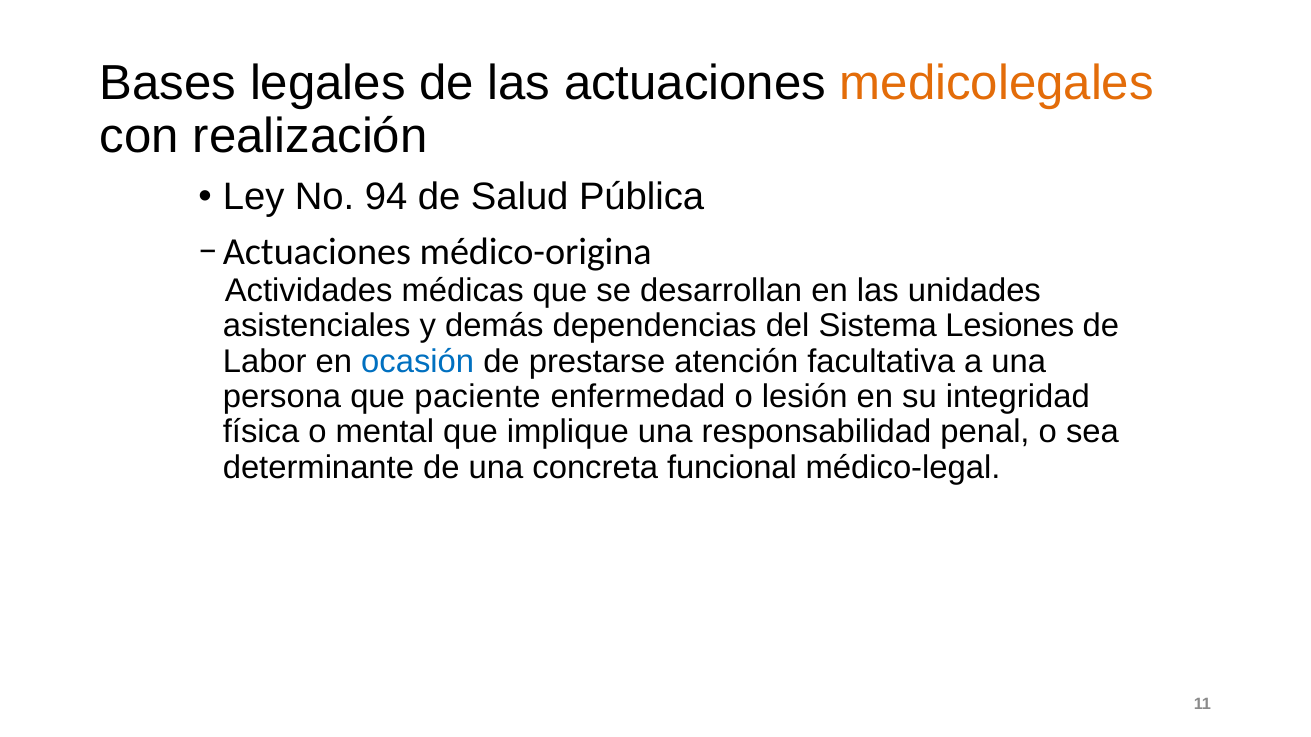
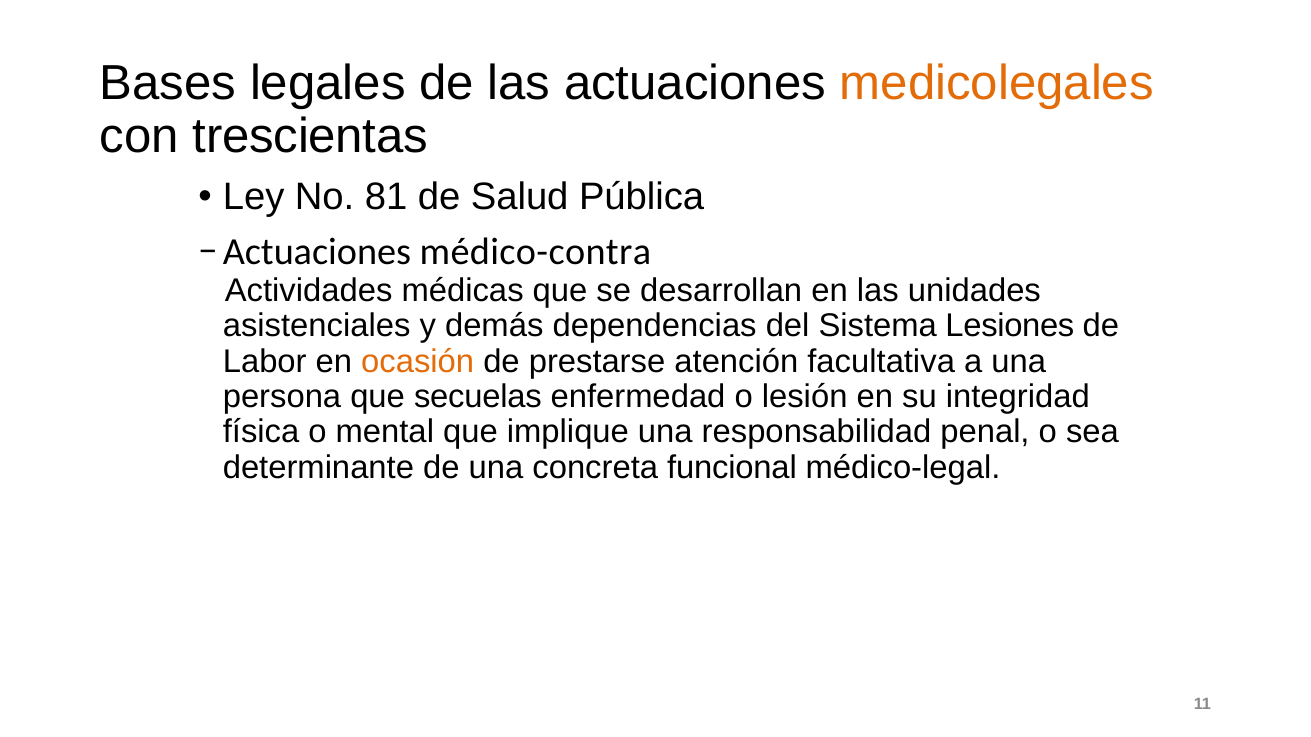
realización: realización -> trescientas (310, 137)
94: 94 -> 81 (386, 197)
médico-origina: médico-origina -> médico-contra (535, 252)
ocasión colour: blue -> orange (418, 362)
paciente: paciente -> secuelas (478, 397)
